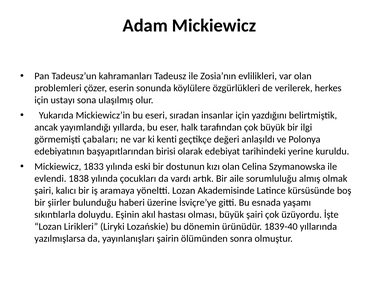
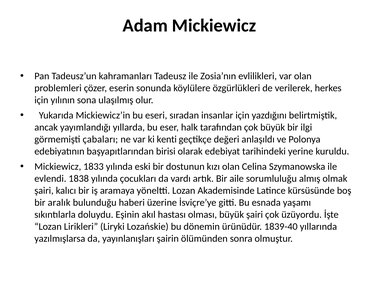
ustayı: ustayı -> yılının (63, 100)
şiirler: şiirler -> aralık (59, 203)
